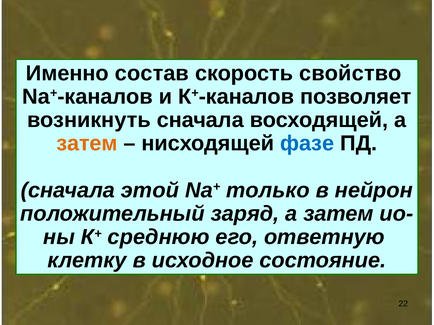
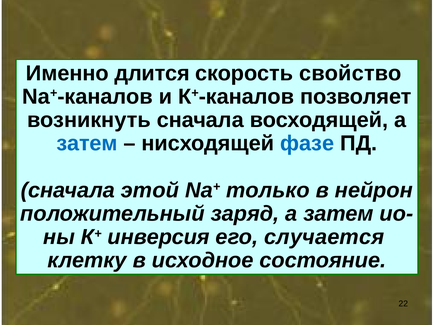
состав: состав -> длится (152, 73)
затем colour: orange -> blue (87, 144)
среднюю: среднюю -> инверсия (159, 237)
ответную: ответную -> случается (324, 237)
